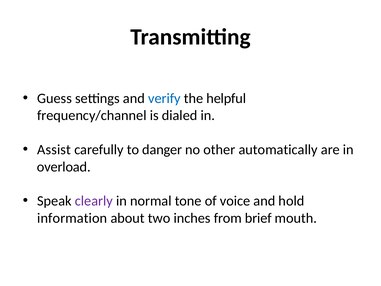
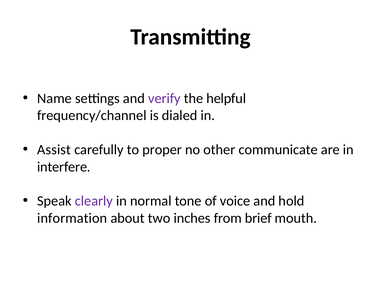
Guess: Guess -> Name (55, 98)
verify colour: blue -> purple (164, 98)
danger: danger -> proper (162, 150)
automatically: automatically -> communicate (278, 150)
overload: overload -> interfere (64, 167)
